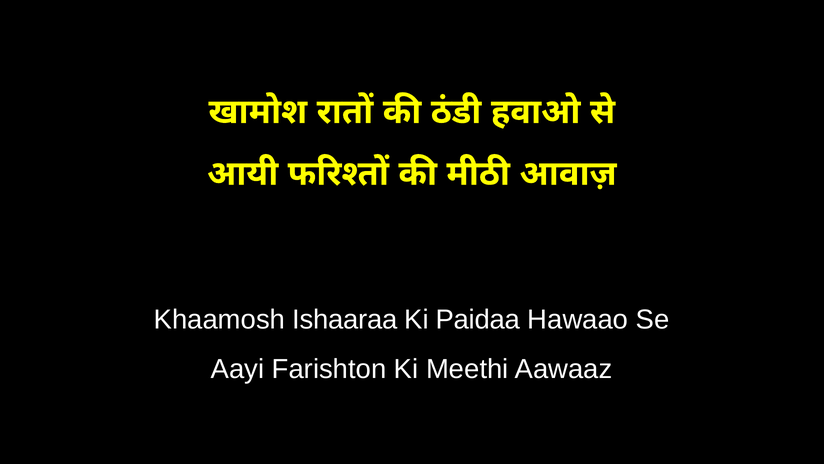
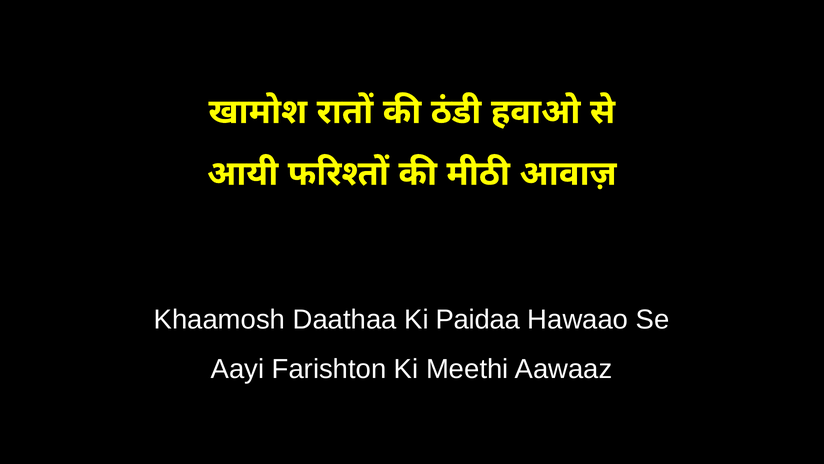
Ishaaraa: Ishaaraa -> Daathaa (345, 319)
